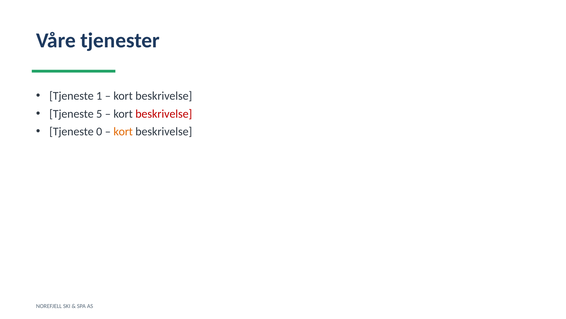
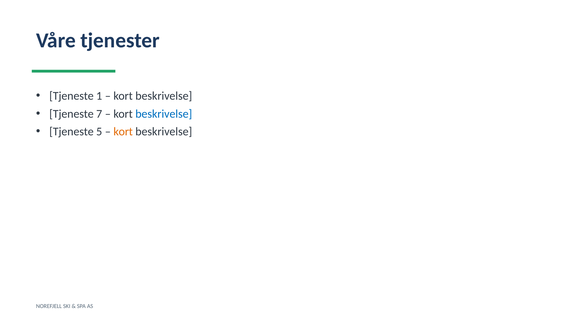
5: 5 -> 7 (99, 114)
beskrivelse colour: red -> blue (164, 114)
0: 0 -> 5 (99, 131)
